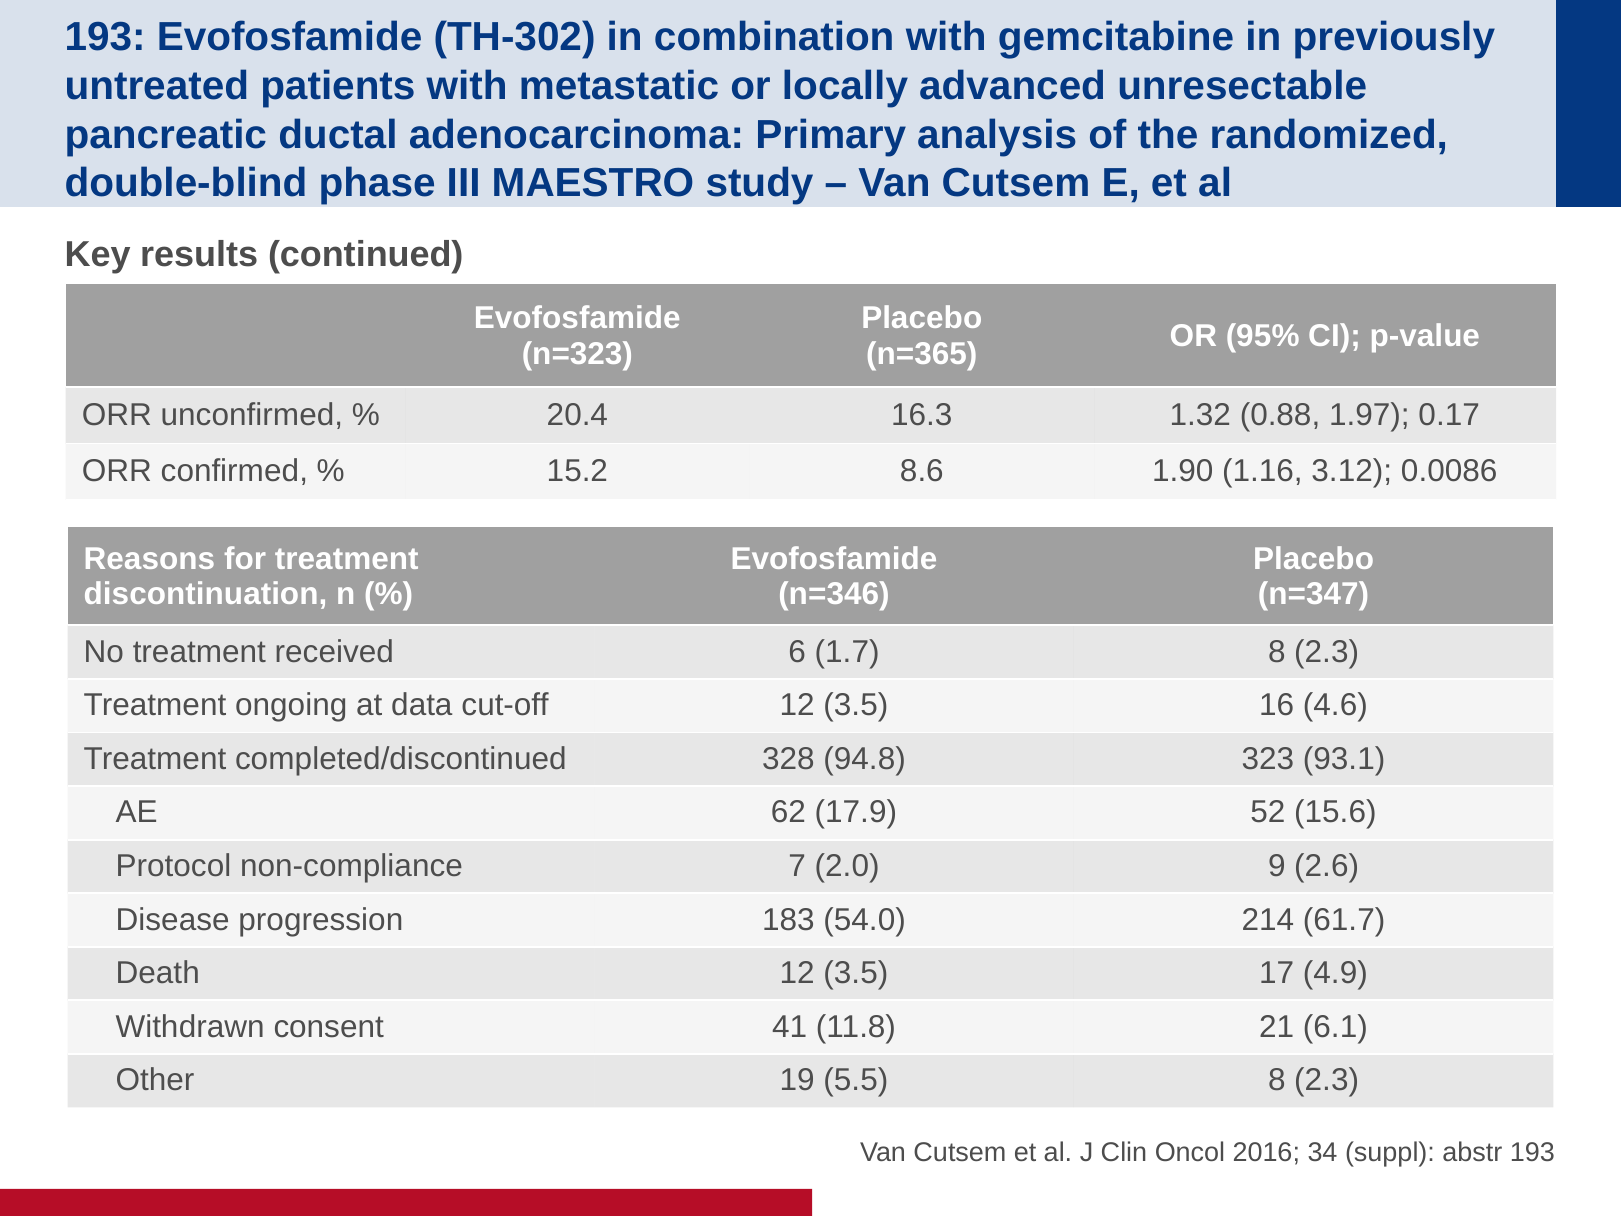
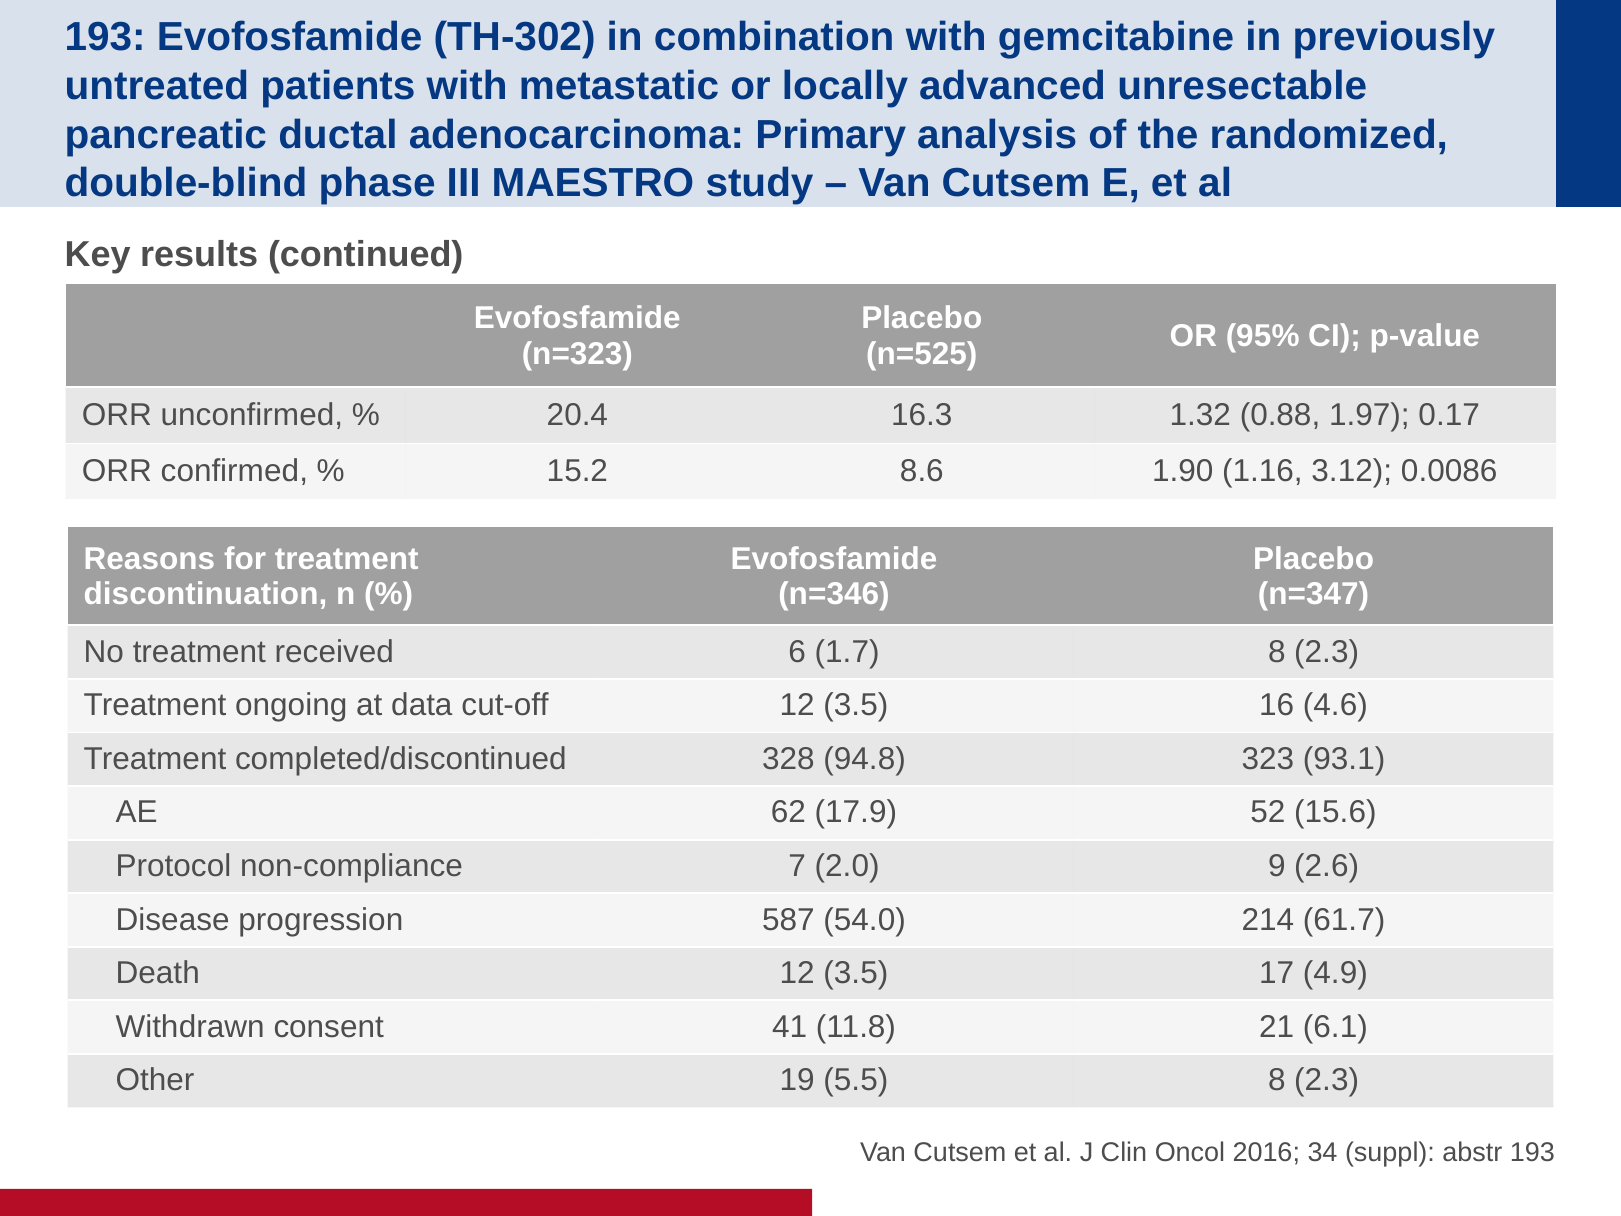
n=365: n=365 -> n=525 (922, 354)
183: 183 -> 587 (788, 920)
